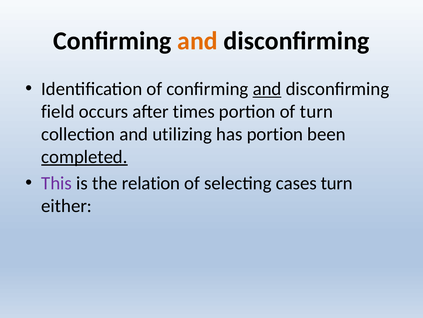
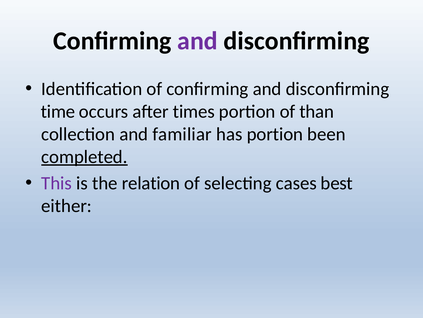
and colour: orange -> purple (198, 41)
and underline: present -> none (267, 89)
field: field -> time (58, 111)
of turn: turn -> than (317, 111)
utilizing: utilizing -> familiar (182, 134)
cases turn: turn -> best (337, 183)
